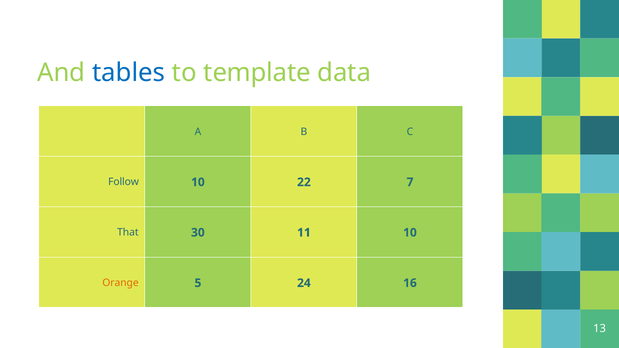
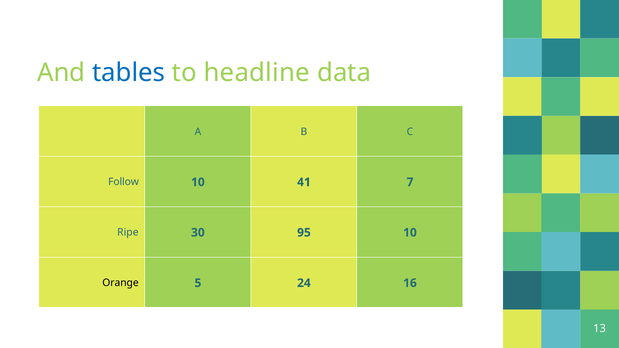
template: template -> headline (257, 73)
22: 22 -> 41 (304, 182)
That: That -> Ripe (128, 233)
11: 11 -> 95 (304, 233)
Orange colour: orange -> black (121, 283)
